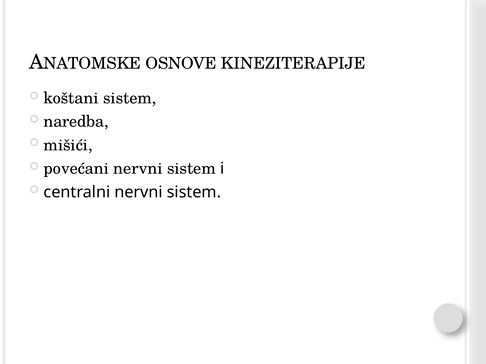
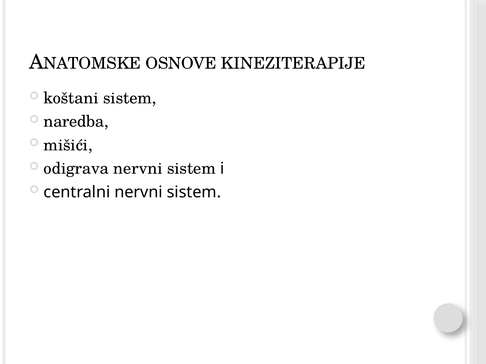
povećani: povećani -> odigrava (76, 169)
